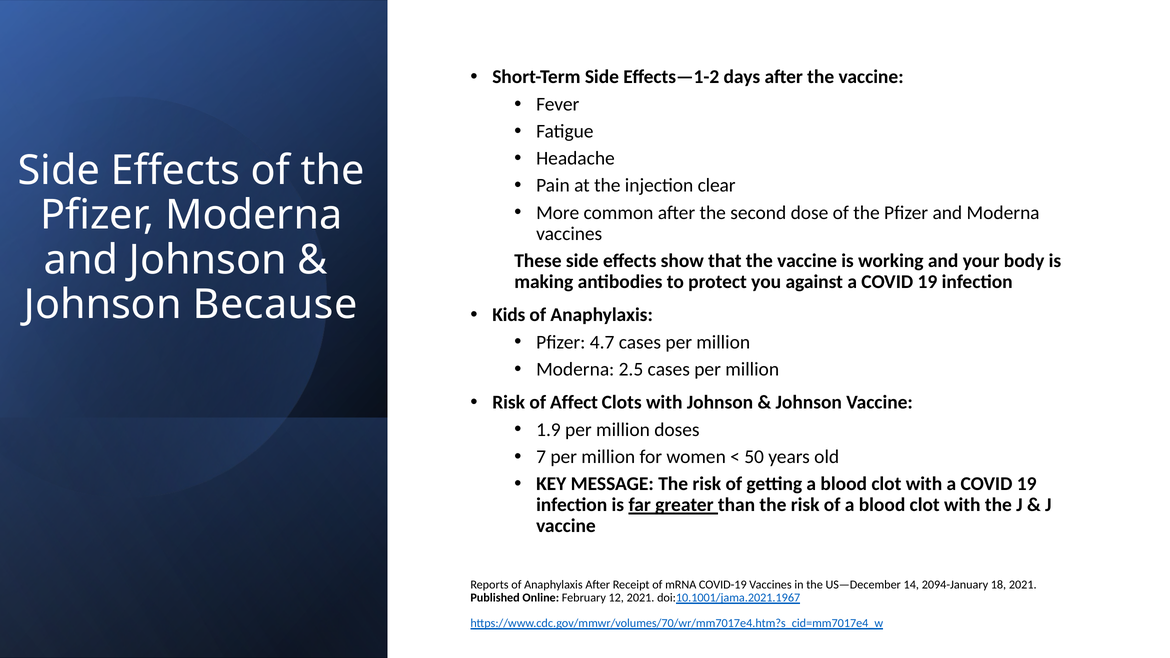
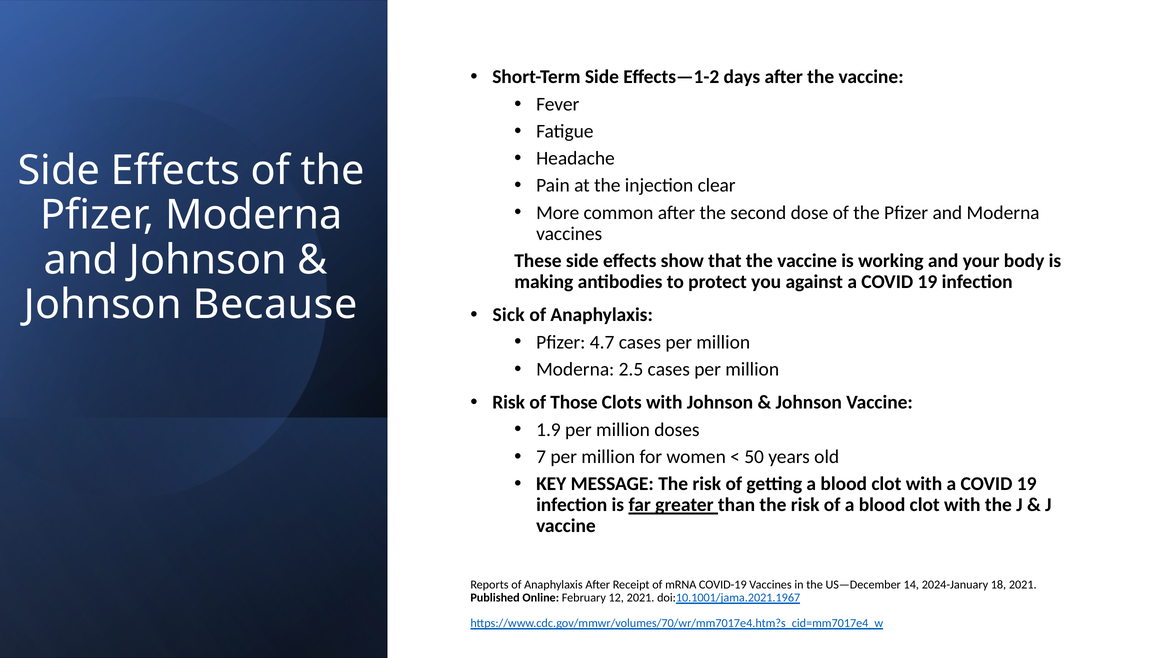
Kids: Kids -> Sick (509, 315)
Affect: Affect -> Those (574, 403)
2094-January: 2094-January -> 2024-January (955, 585)
